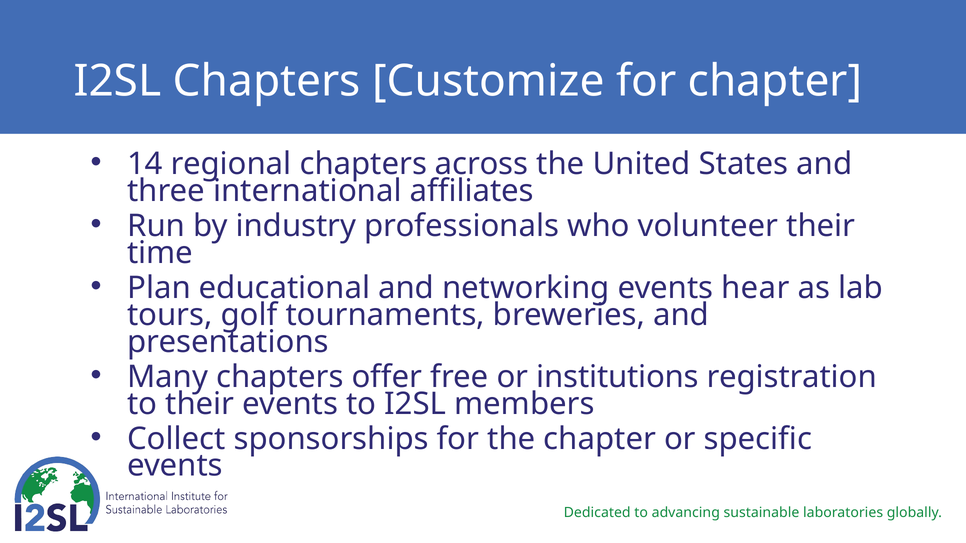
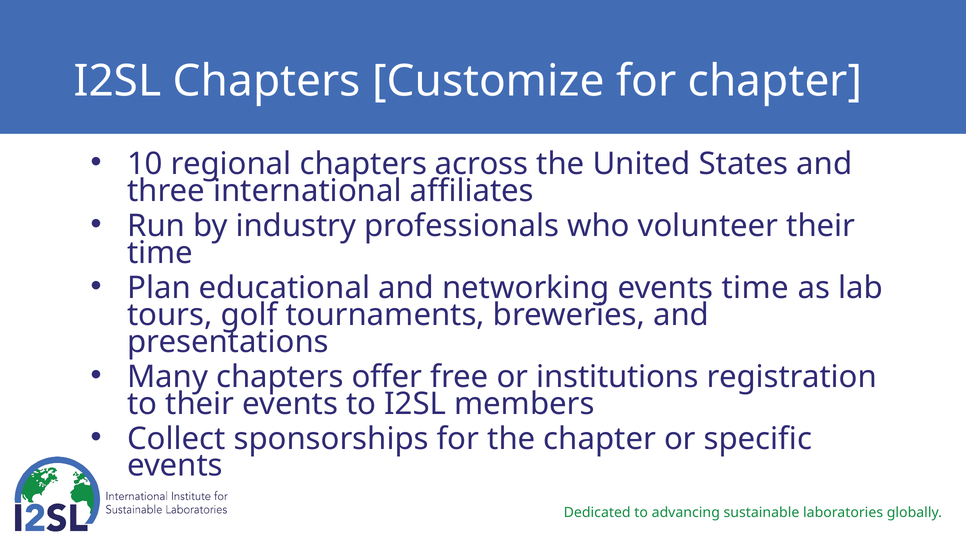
14: 14 -> 10 (145, 164)
events hear: hear -> time (755, 288)
